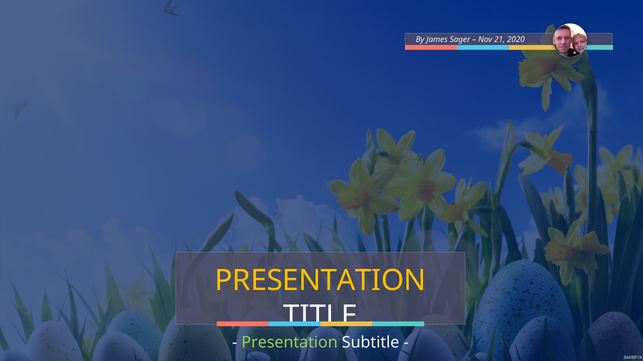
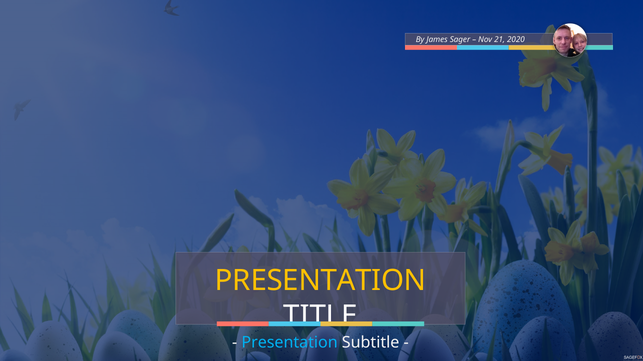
Presentation colour: light green -> light blue (290, 343)
